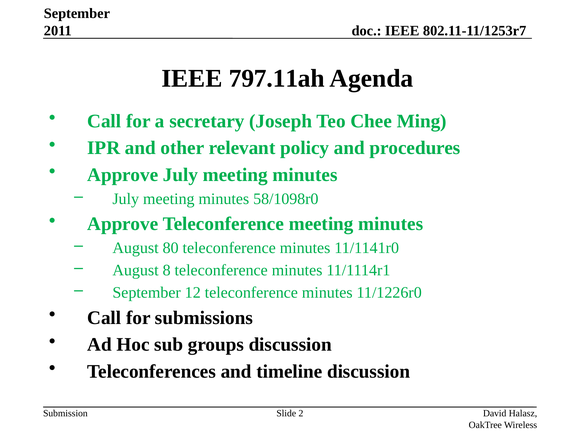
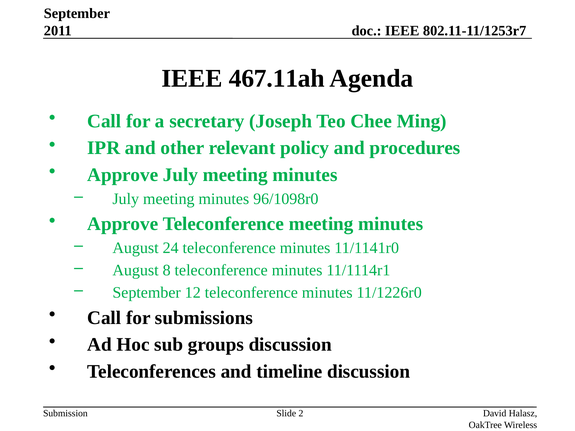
797.11ah: 797.11ah -> 467.11ah (277, 78)
58/1098r0: 58/1098r0 -> 96/1098r0 (286, 199)
80: 80 -> 24 (171, 248)
